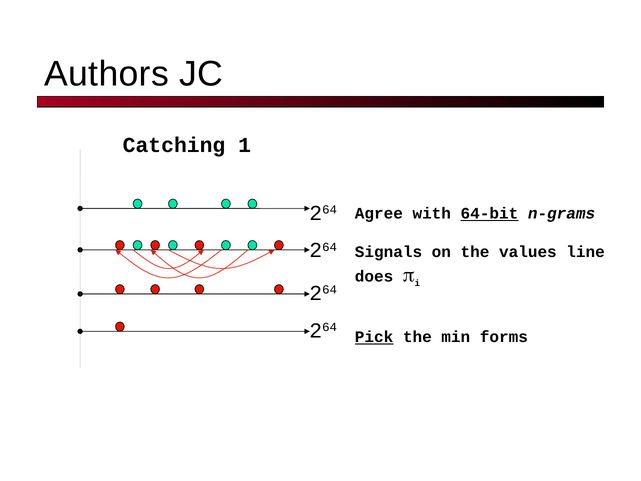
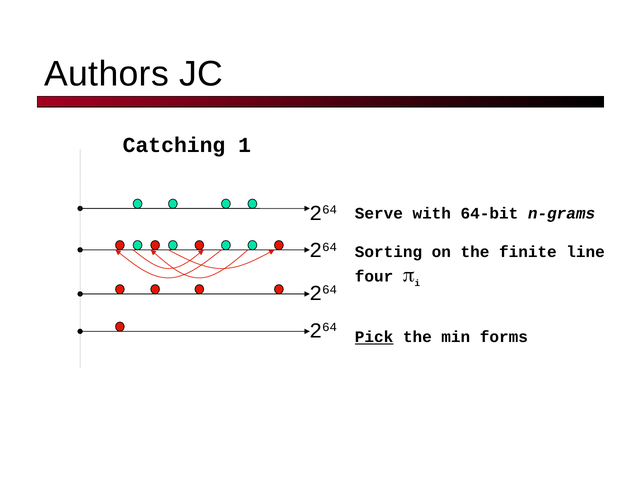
Agree: Agree -> Serve (379, 214)
64-bit underline: present -> none (489, 214)
Signals: Signals -> Sorting (388, 252)
values: values -> finite (528, 252)
does: does -> four (374, 277)
